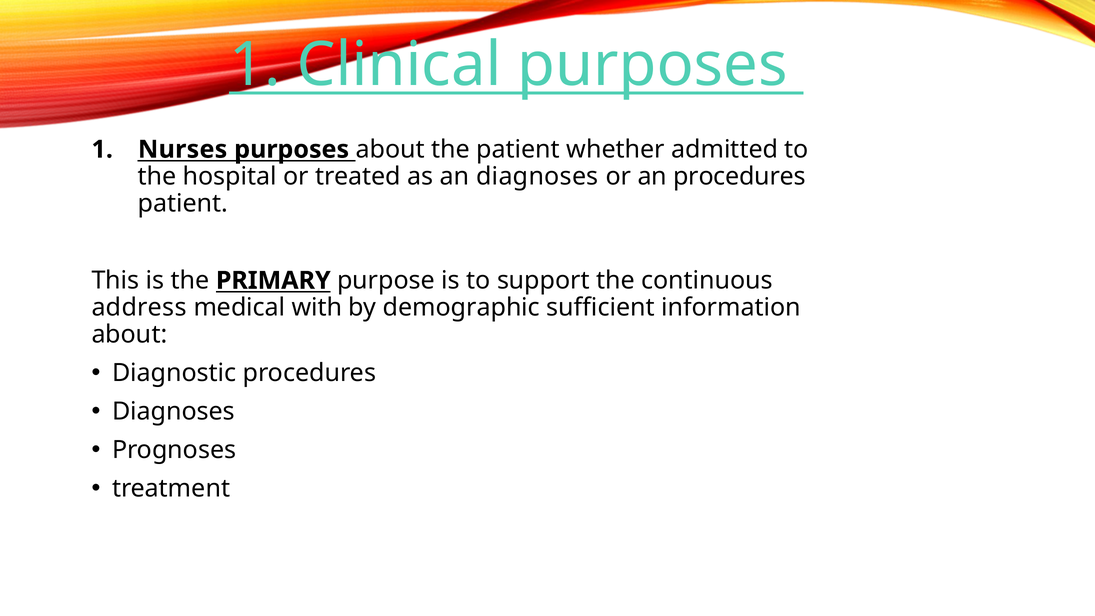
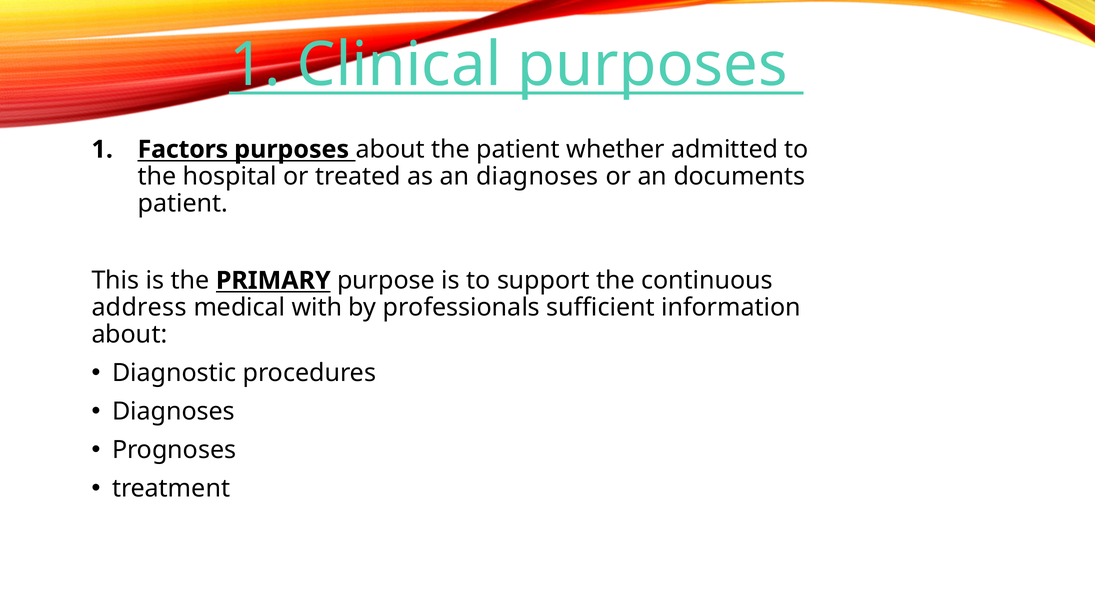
Nurses: Nurses -> Factors (183, 149)
an procedures: procedures -> documents (739, 176)
demographic: demographic -> professionals (461, 308)
